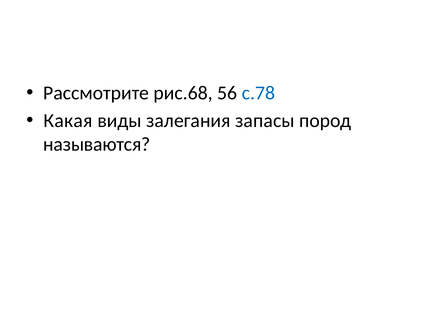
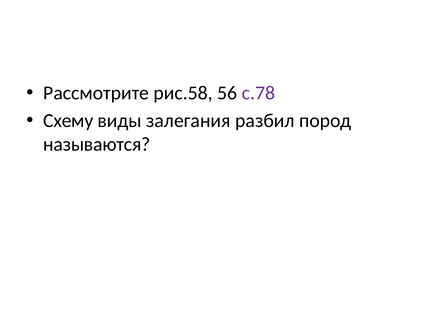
рис.68: рис.68 -> рис.58 (183, 93)
с.78 colour: blue -> purple (258, 93)
Какая: Какая -> Схему (68, 121)
запасы: запасы -> разбил (265, 121)
